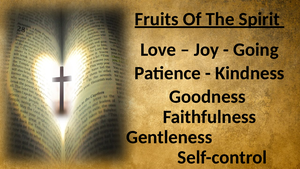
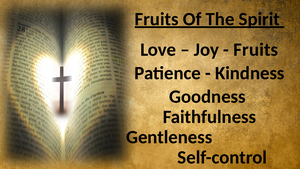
Going: Going -> Fruits (256, 50)
